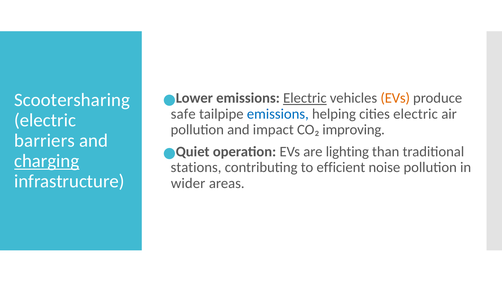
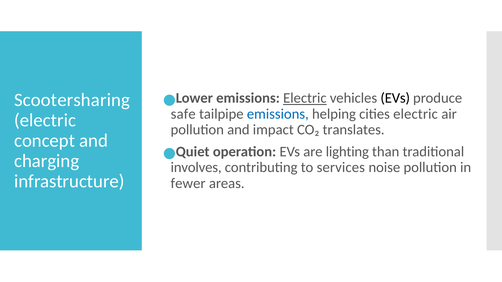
EVs colour: orange -> black (395, 98)
improving: improving -> translates (354, 130)
barriers: barriers -> concept (45, 141)
charging underline: present -> none (47, 161)
stations: stations -> involves (196, 168)
efficient: efficient -> services (341, 168)
wider: wider -> fewer (188, 183)
